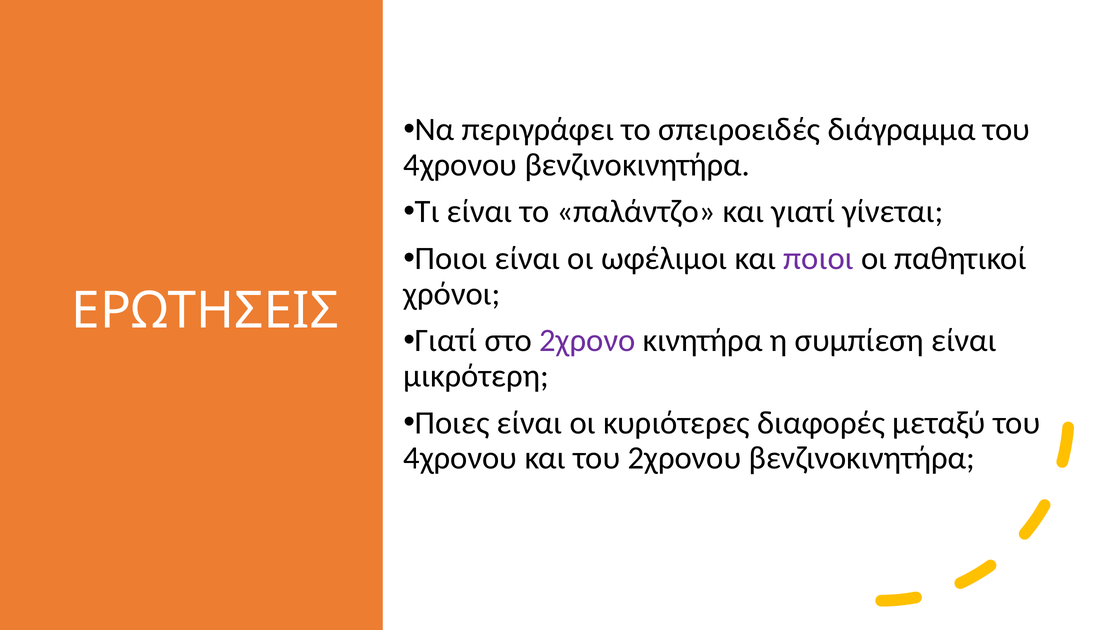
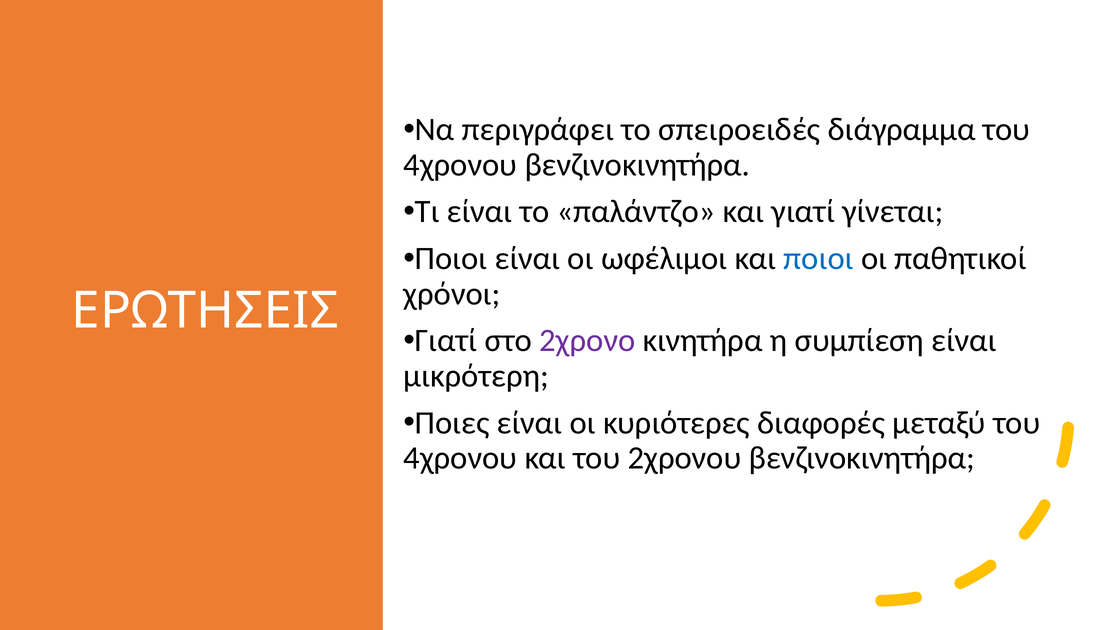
ποιοι colour: purple -> blue (819, 259)
